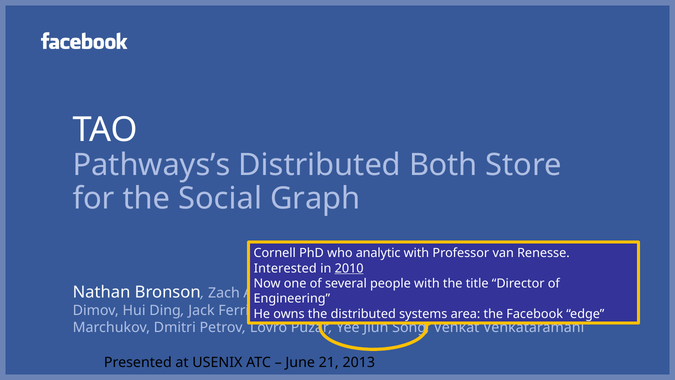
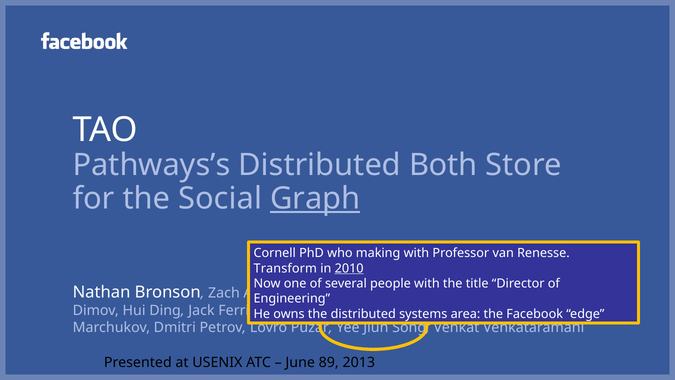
Graph underline: none -> present (315, 198)
analytic: analytic -> making (378, 253)
Interested: Interested -> Transform (285, 268)
21: 21 -> 89 (329, 362)
